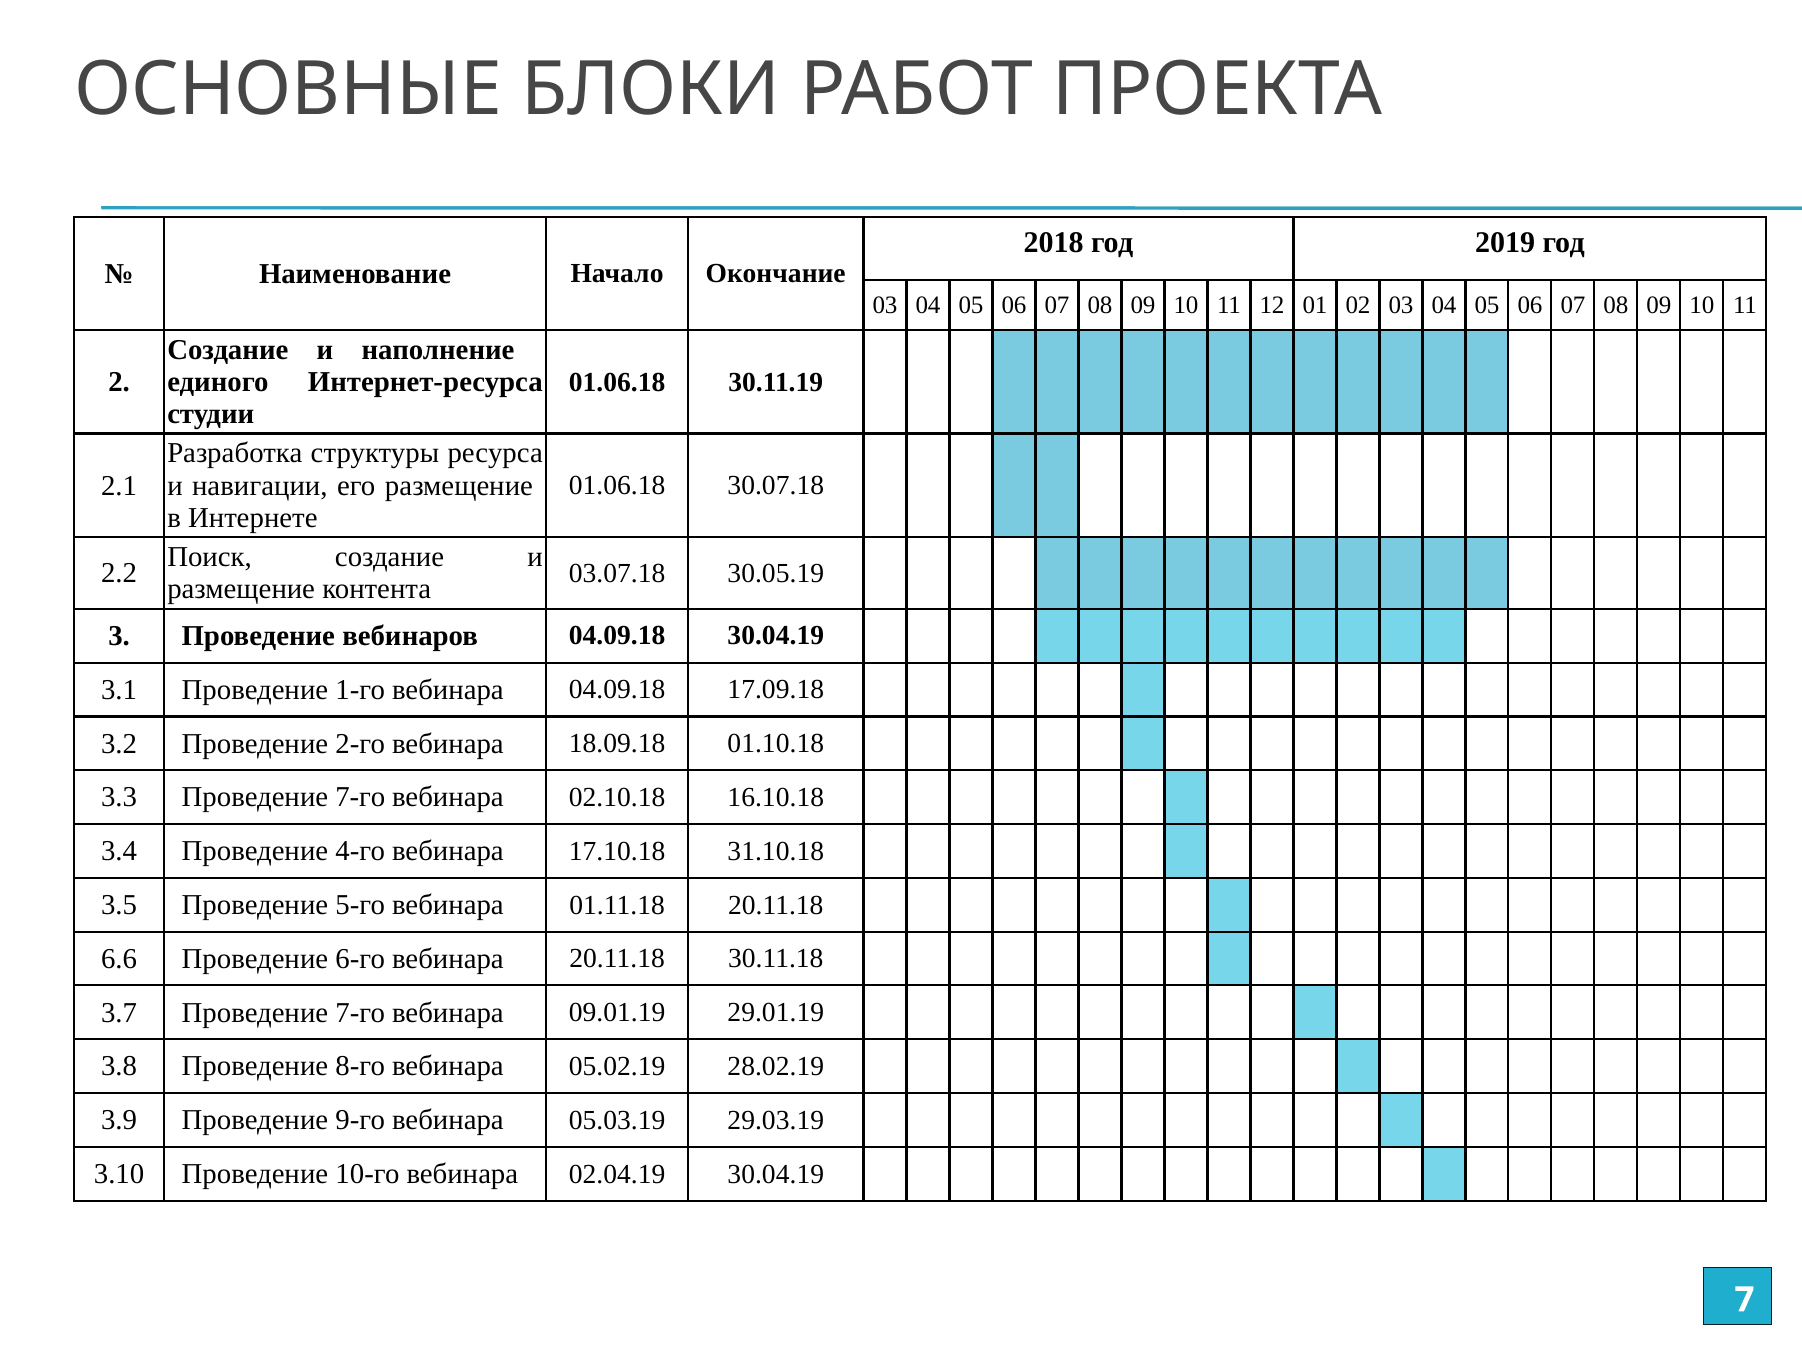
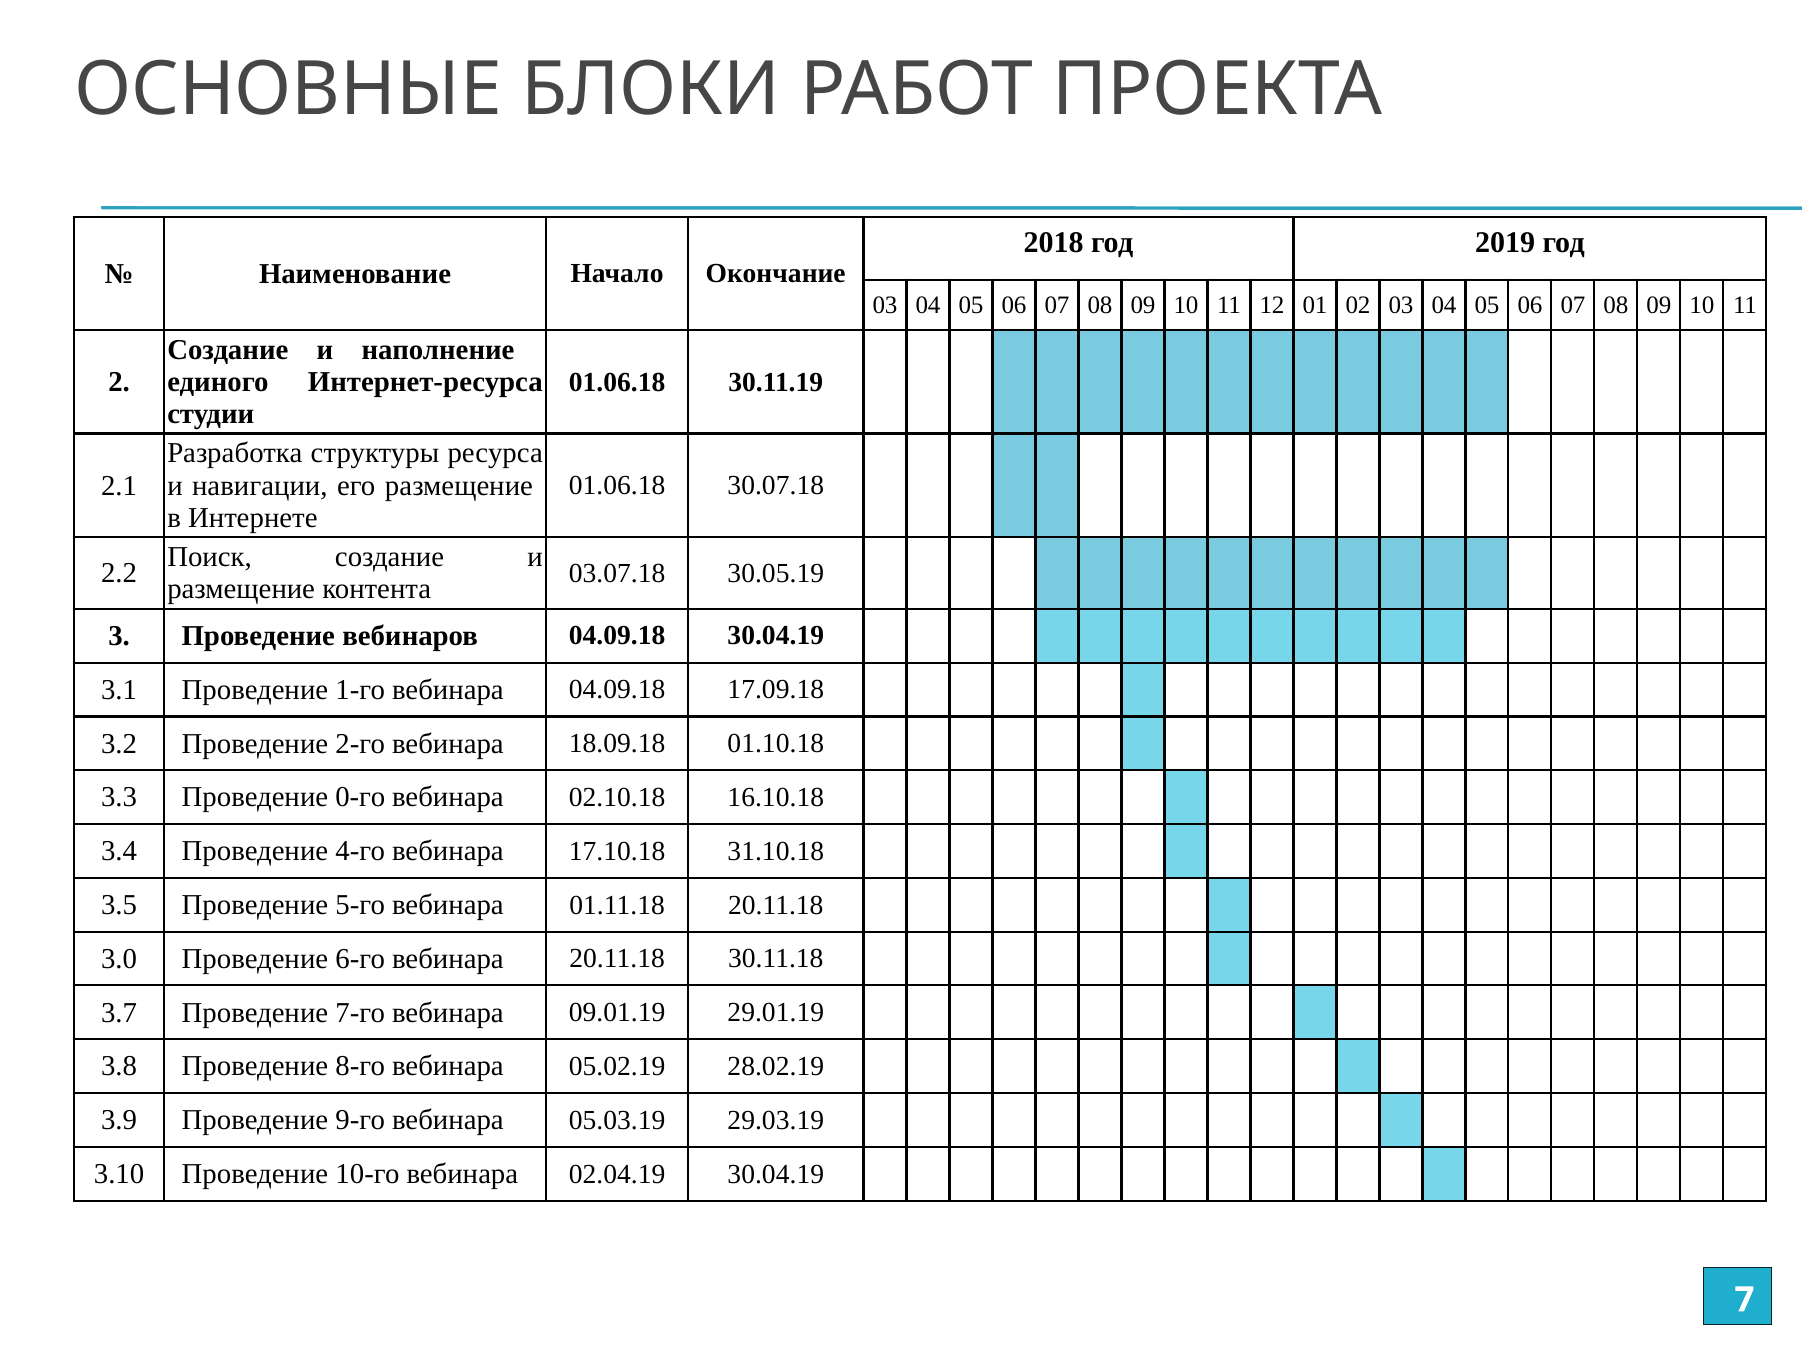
3.3 Проведение 7-го: 7-го -> 0-го (360, 797)
6.6: 6.6 -> 3.0 (119, 958)
